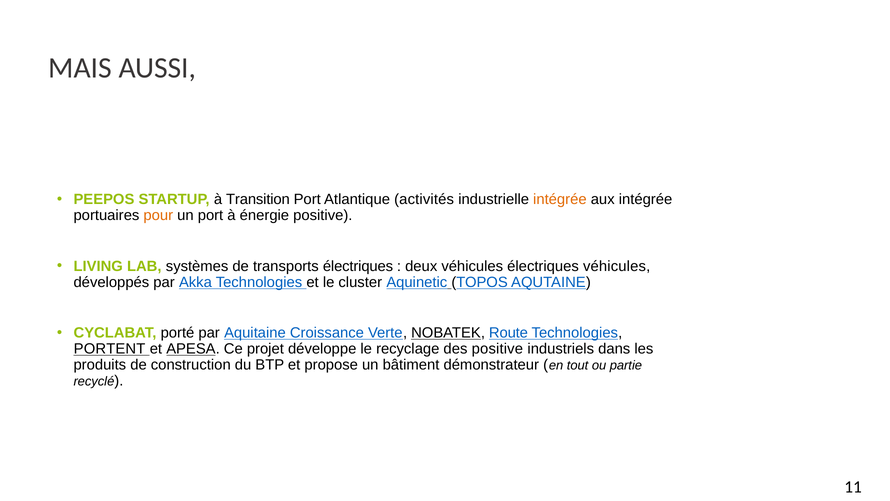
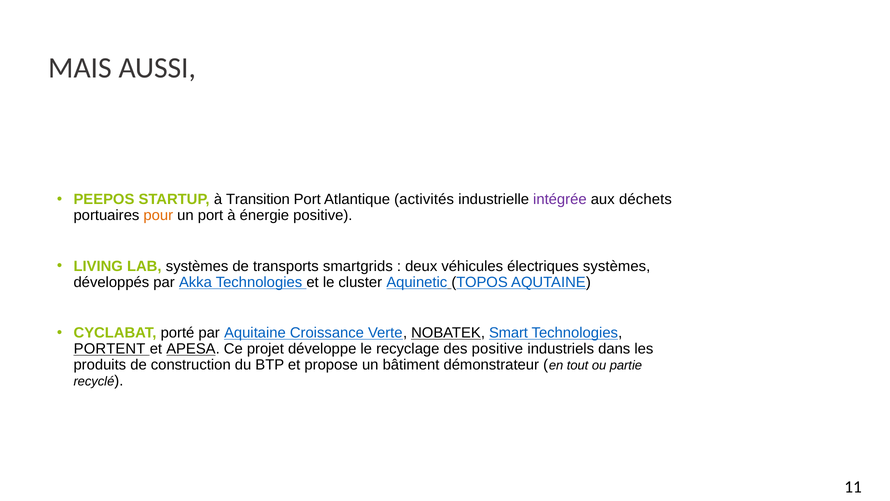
intégrée colour: orange -> purple (560, 199)
aux intégrée: intégrée -> déchets (645, 199)
transports électriques: électriques -> smartgrids (358, 266)
électriques véhicules: véhicules -> systèmes (617, 266)
Route: Route -> Smart (508, 333)
